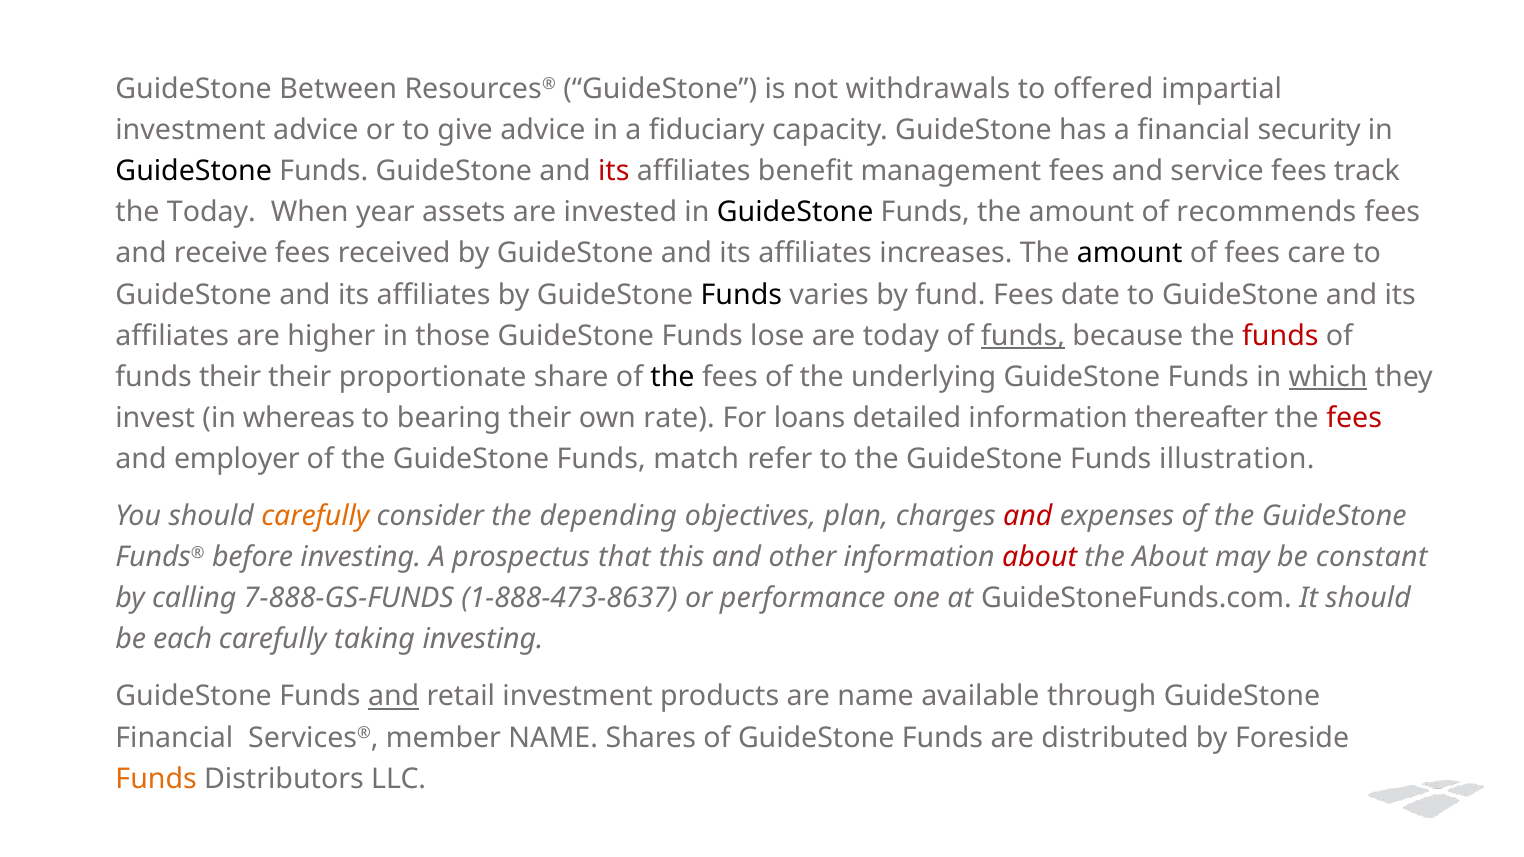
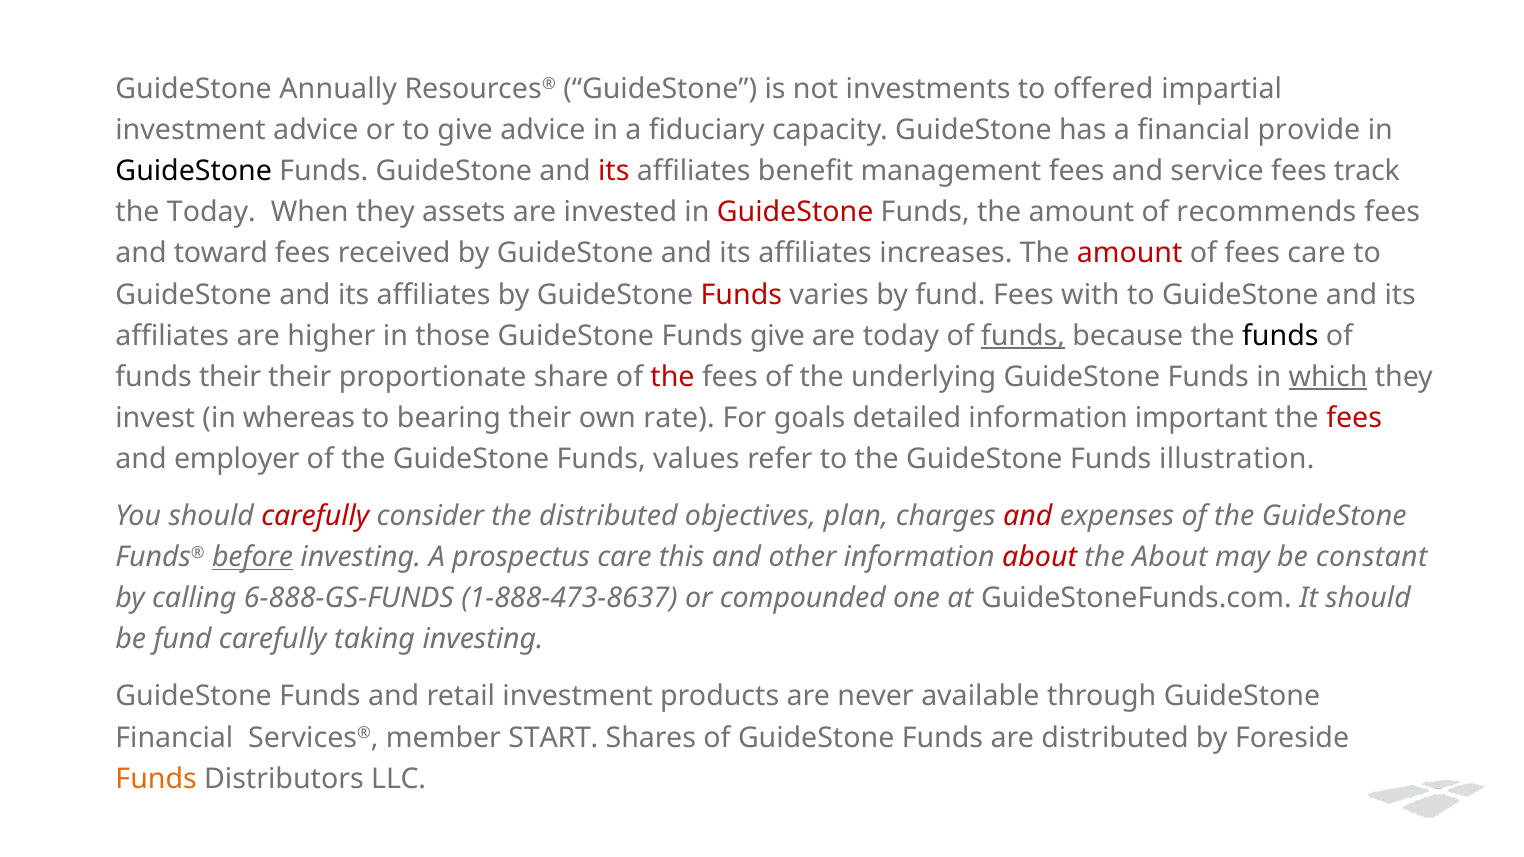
Between: Between -> Annually (338, 89)
withdrawals: withdrawals -> investments (928, 89)
security: security -> provide (1309, 130)
When year: year -> they (385, 213)
GuideStone colour: black -> red (795, 213)
receive: receive -> toward (221, 254)
amount colour: black -> red (1130, 254)
Funds colour: black -> red (741, 295)
date: date -> with (1090, 295)
Funds lose: lose -> give (778, 336)
funds colour: red -> black (1280, 336)
the colour: black -> red (672, 377)
loans: loans -> goals (810, 418)
thereafter: thereafter -> important (1201, 418)
match: match -> values (696, 459)
carefully colour: orange -> red (315, 516)
the depending: depending -> distributed (608, 516)
before underline: none -> present (253, 557)
prospectus that: that -> care (625, 557)
7-888-GS-FUNDS: 7-888-GS-FUNDS -> 6-888-GS-FUNDS (349, 599)
performance: performance -> compounded (803, 599)
be each: each -> fund (183, 640)
and underline: present -> none (394, 697)
are name: name -> never (876, 697)
member NAME: NAME -> START (553, 738)
